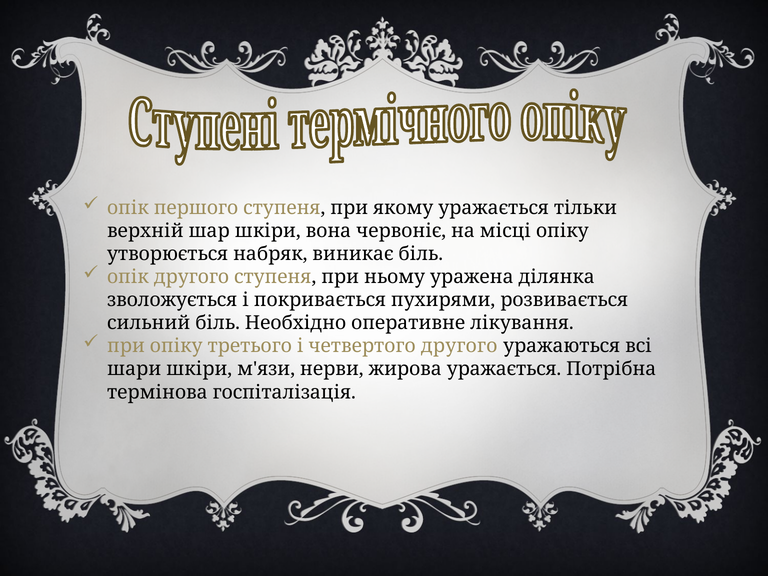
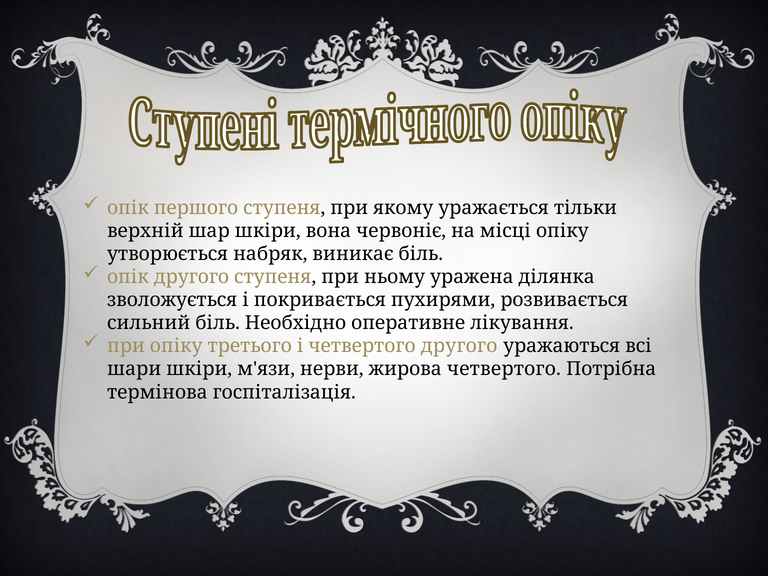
жирова уражається: уражається -> четвертого (504, 369)
